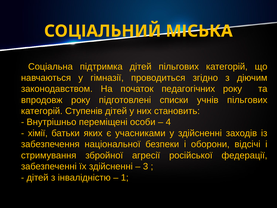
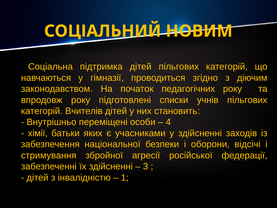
МІСЬКА: МІСЬКА -> НОВИМ (199, 31)
Ступенів: Ступенів -> Вчителів (84, 111)
